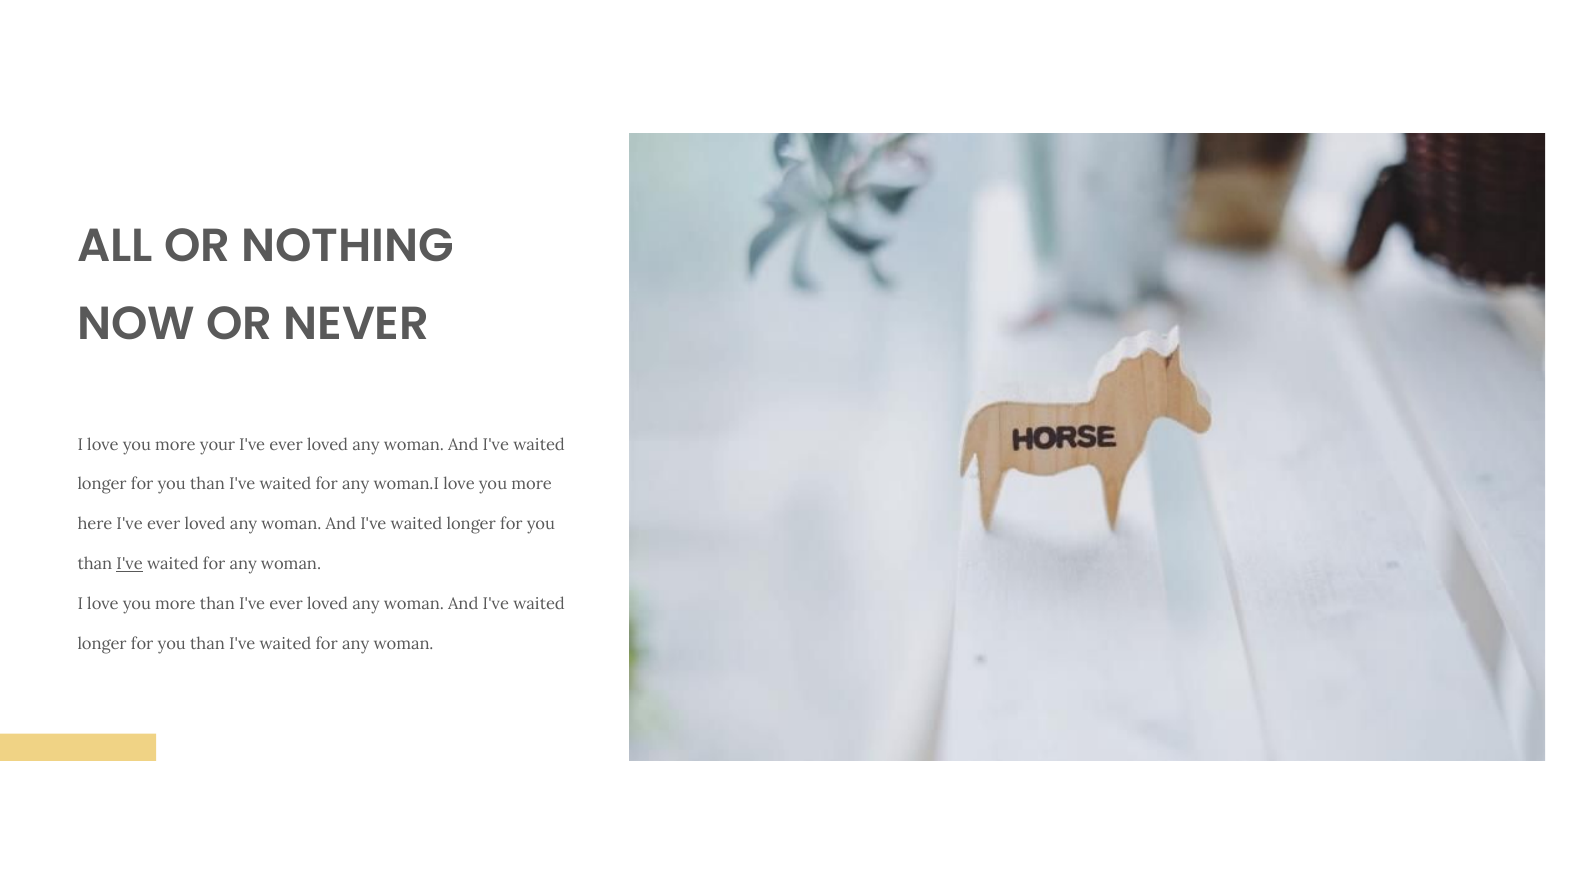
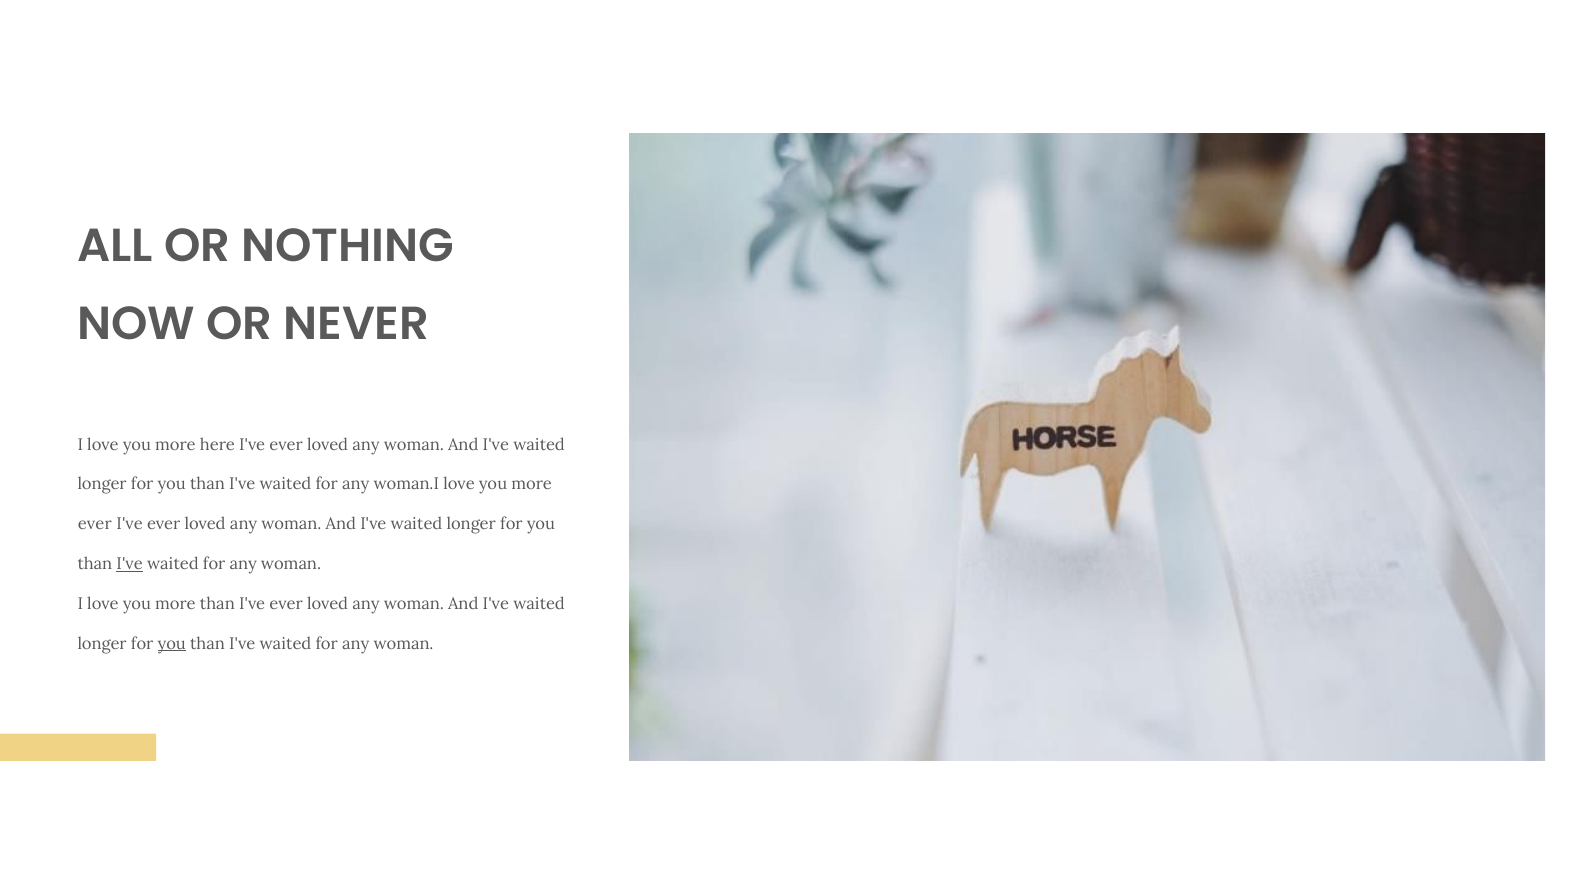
your: your -> here (217, 445)
here: here -> ever (95, 525)
you underline: none -> present (172, 644)
